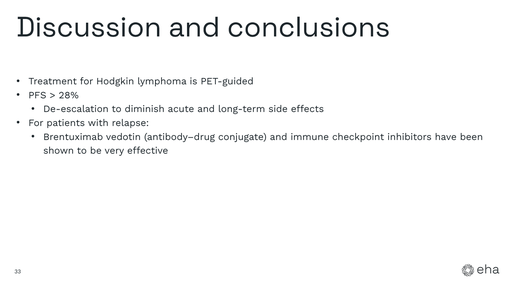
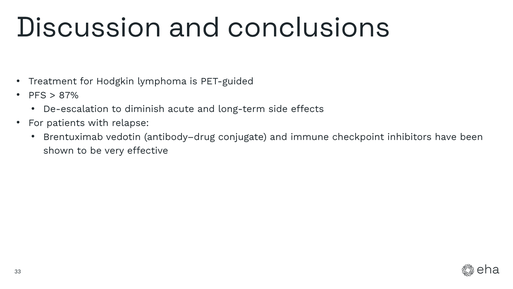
28%: 28% -> 87% (69, 95)
